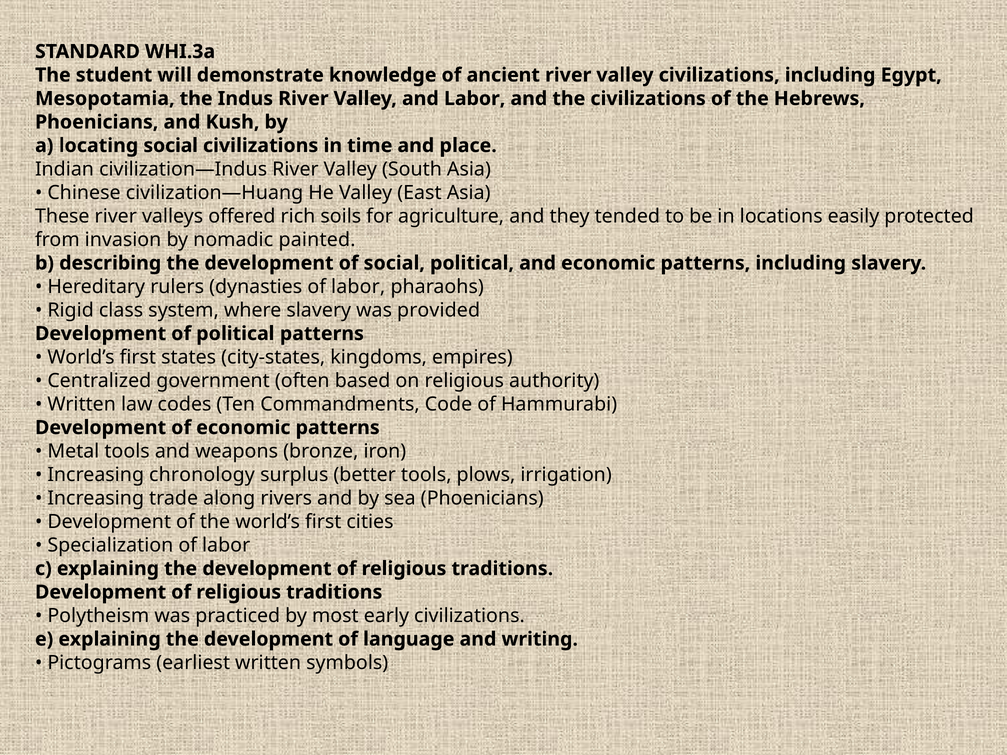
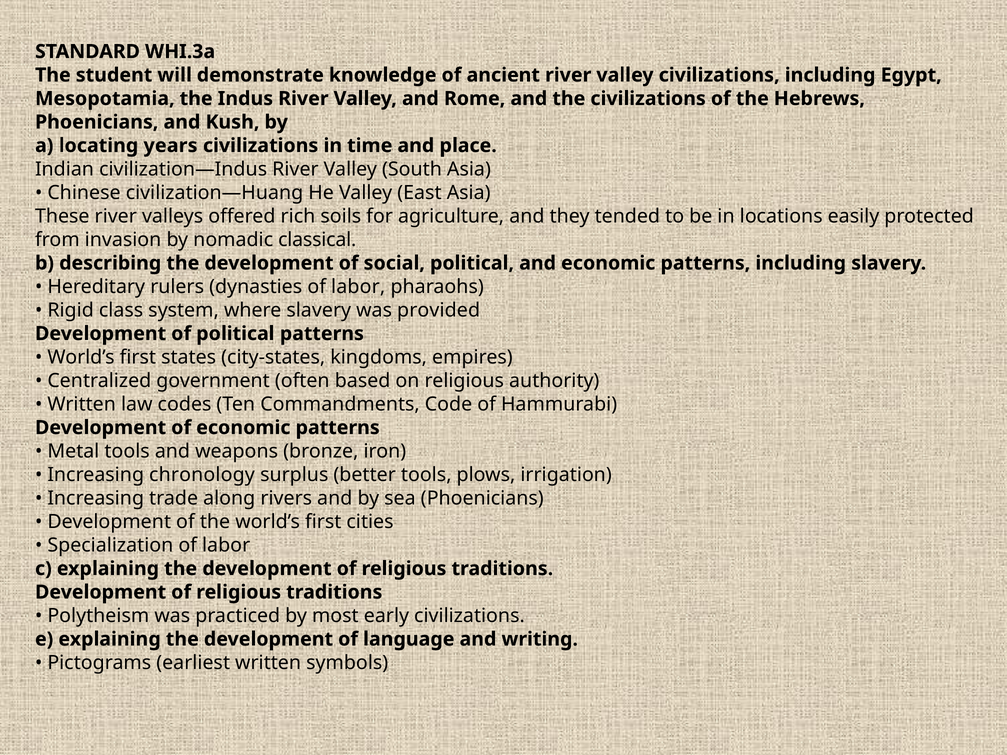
and Labor: Labor -> Rome (475, 99)
locating social: social -> years (171, 146)
painted: painted -> classical (317, 240)
